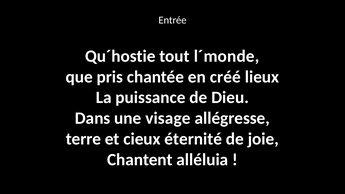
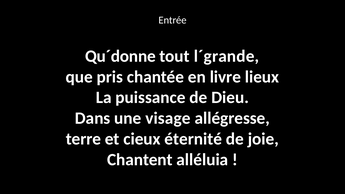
Qu´hostie: Qu´hostie -> Qu´donne (120, 56)
l´monde: l´monde -> l´grande (227, 56)
créé: créé -> livre (225, 77)
